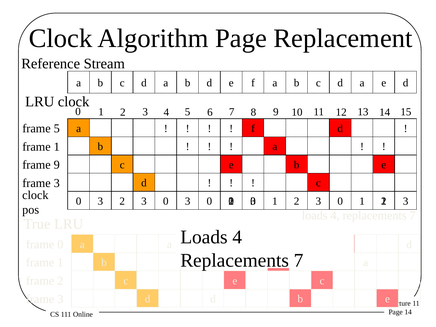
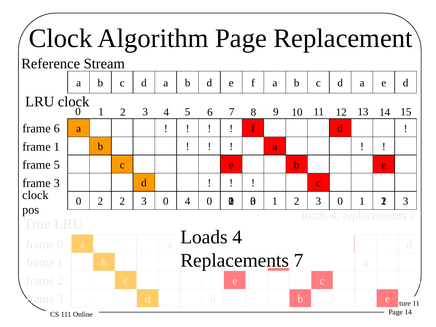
frame 5: 5 -> 6 (57, 129)
frame 9: 9 -> 5 (57, 165)
3: 3 -> 2 (100, 201)
3 0 3: 3 -> 4 (188, 201)
